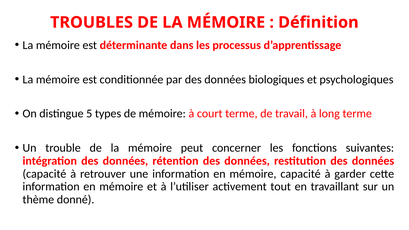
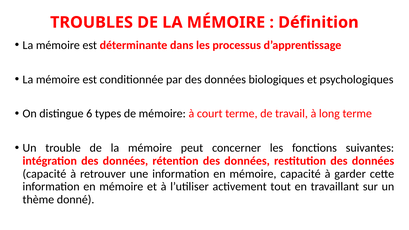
5: 5 -> 6 (89, 114)
